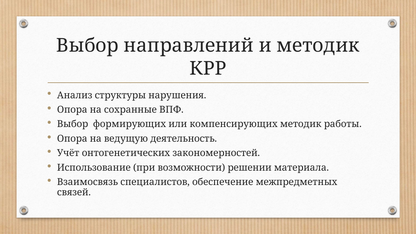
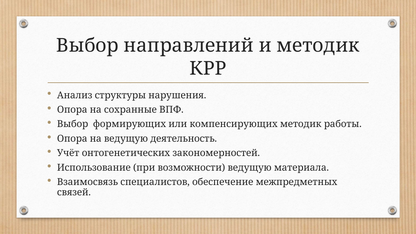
возможности решении: решении -> ведущую (250, 168)
